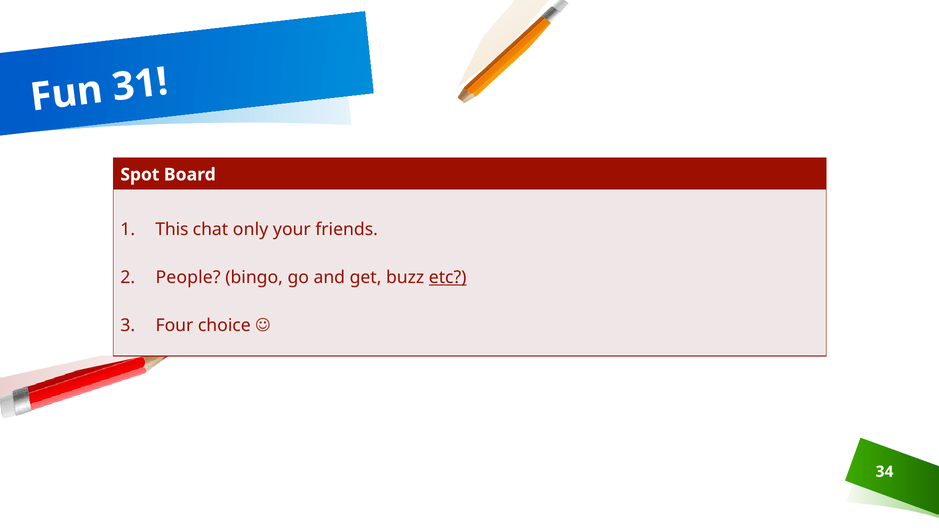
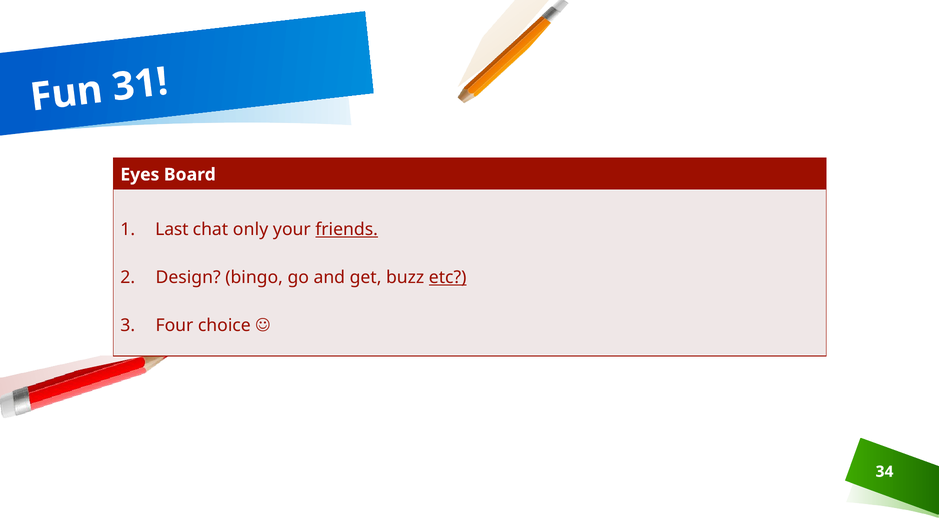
Spot: Spot -> Eyes (140, 175)
This: This -> Last (172, 230)
friends underline: none -> present (347, 230)
People: People -> Design (188, 278)
